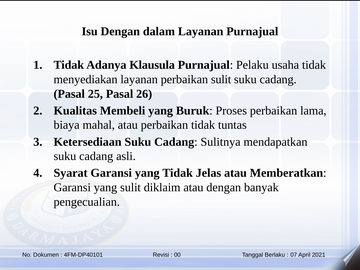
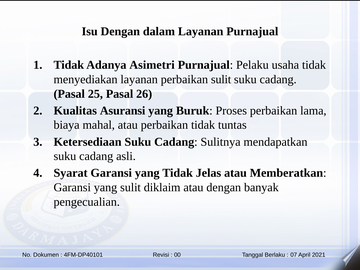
Klausula: Klausula -> Asimetri (152, 65)
Membeli: Membeli -> Asuransi (123, 111)
